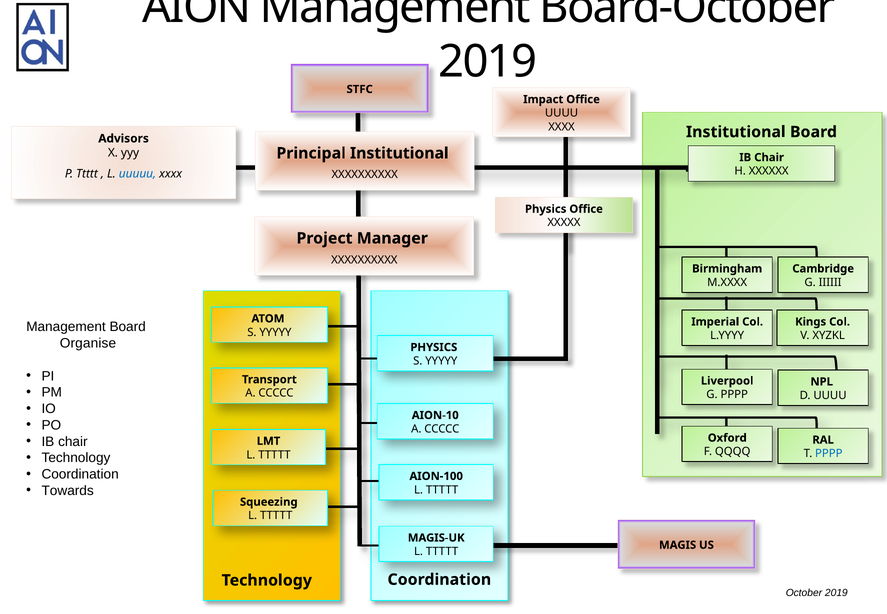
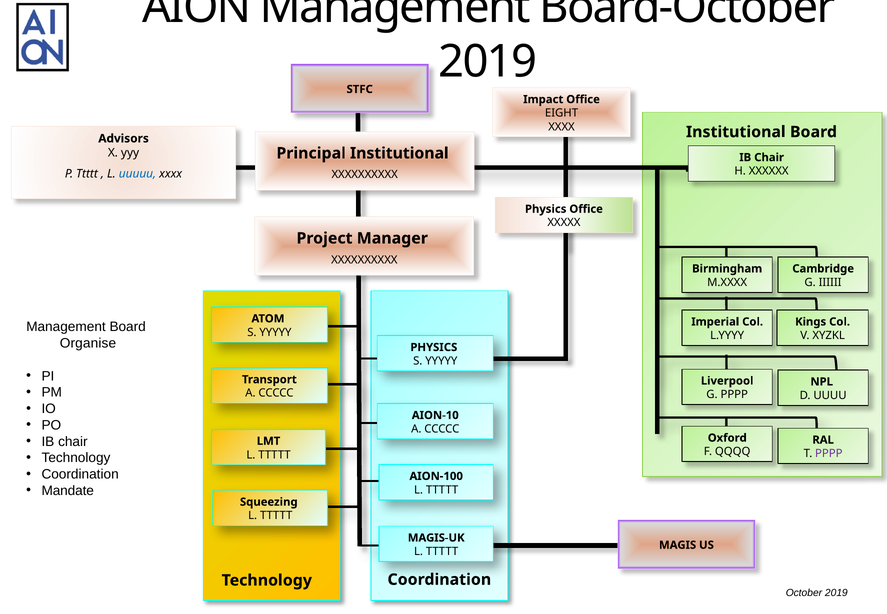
UUUU: UUUU -> EIGHT (562, 113)
PPPP colour: blue -> purple (829, 454)
Towards: Towards -> Mandate (68, 491)
